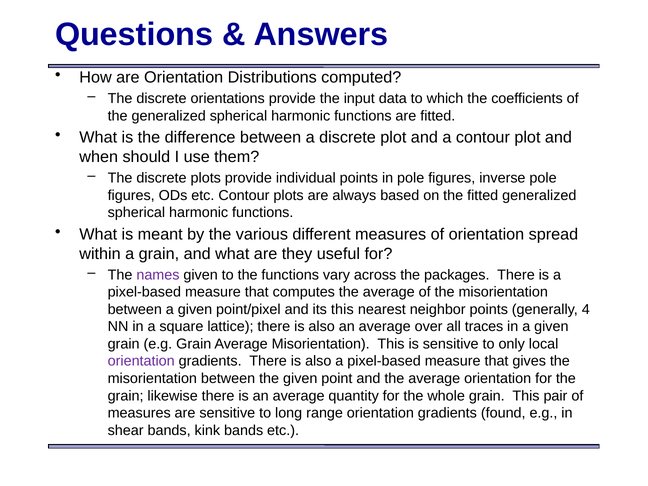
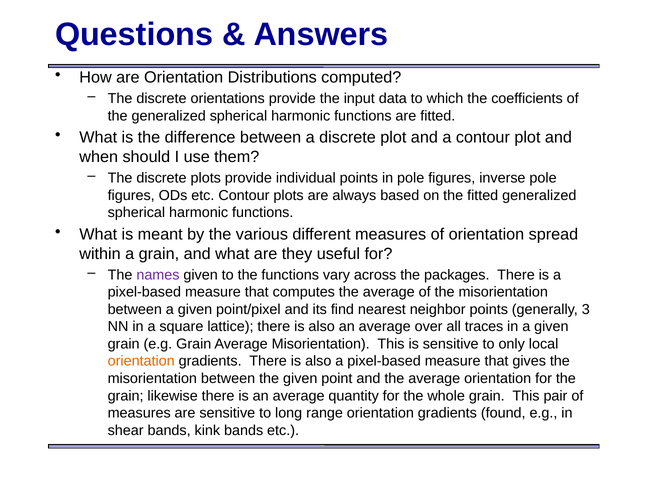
its this: this -> find (342, 309)
4: 4 -> 3 (586, 309)
orientation colour: purple -> orange (141, 361)
